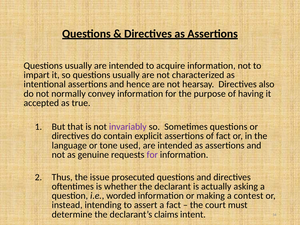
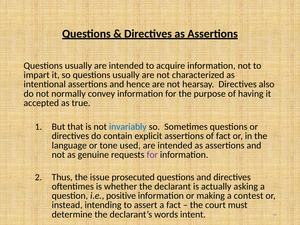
invariably colour: purple -> blue (128, 127)
worded: worded -> positive (121, 196)
claims: claims -> words (166, 214)
